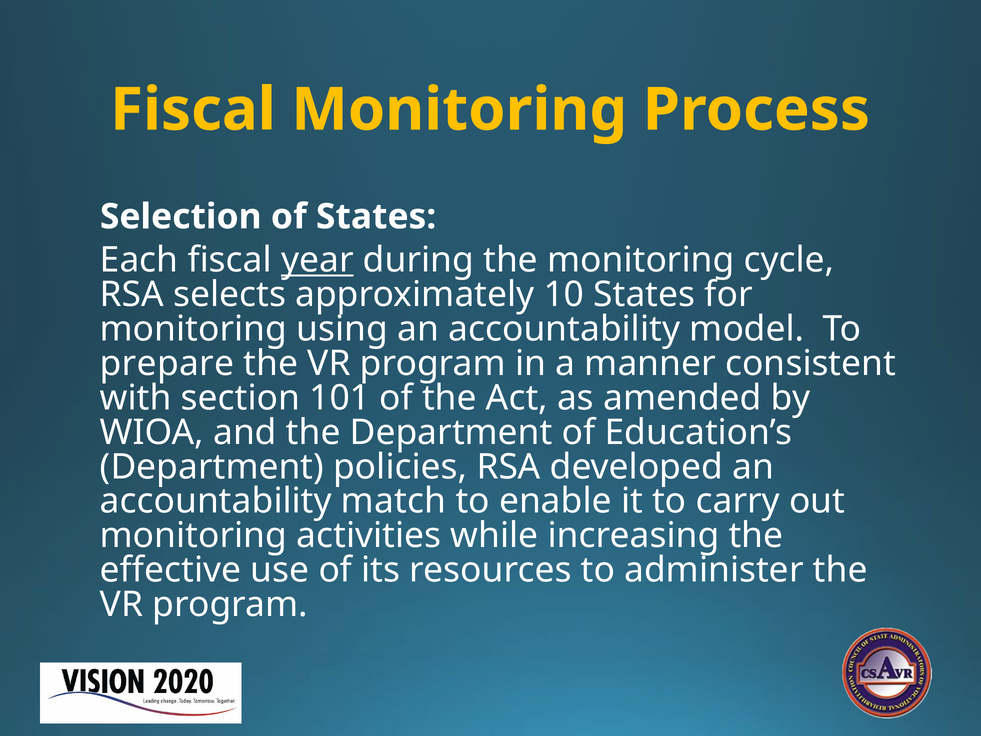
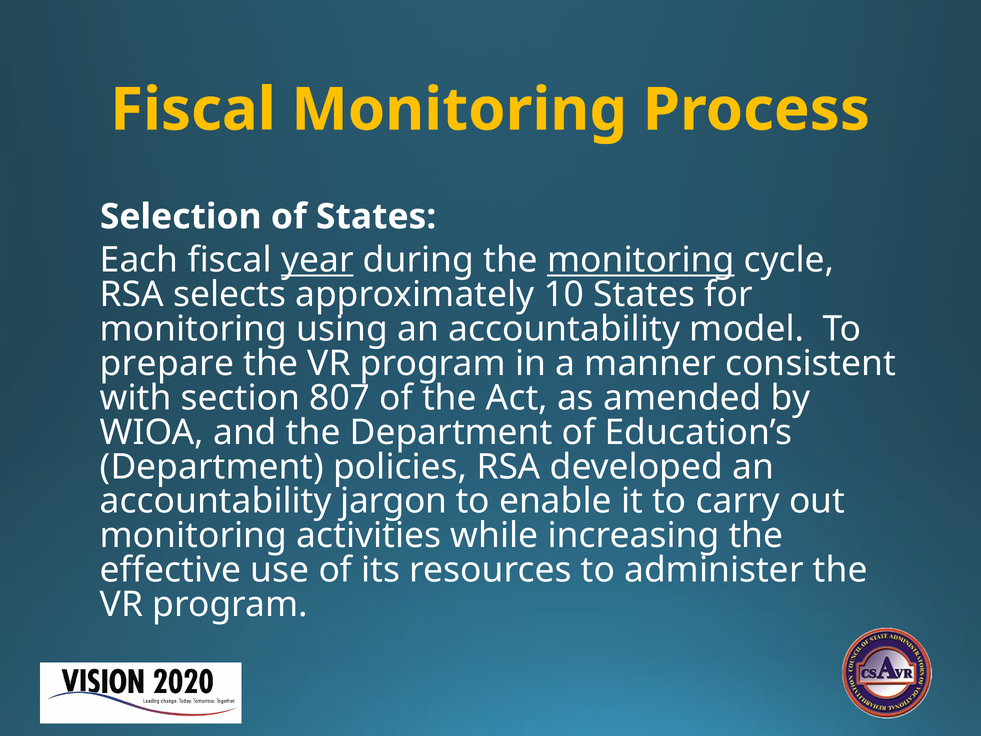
monitoring underline: none -> present (641, 260)
101: 101 -> 807 (340, 398)
match: match -> jargon (394, 501)
